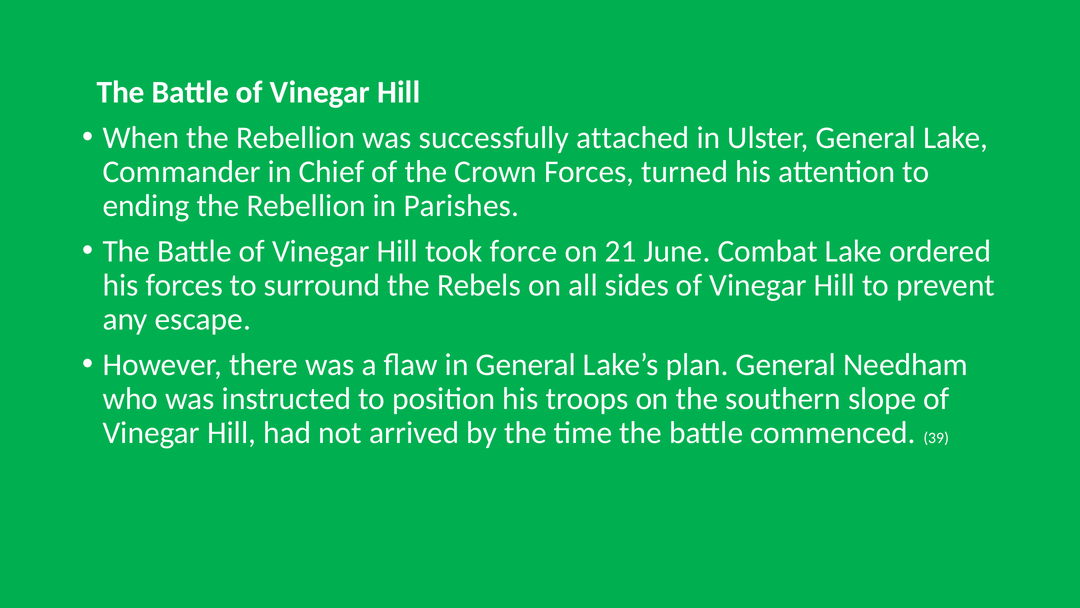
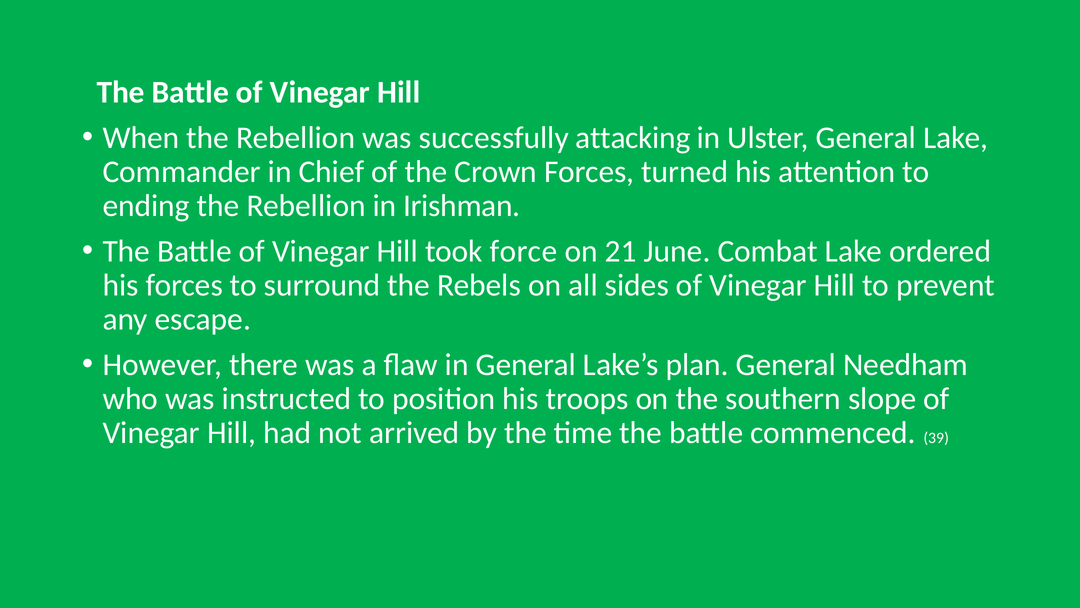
attached: attached -> attacking (633, 138)
Parishes: Parishes -> Irishman (462, 206)
